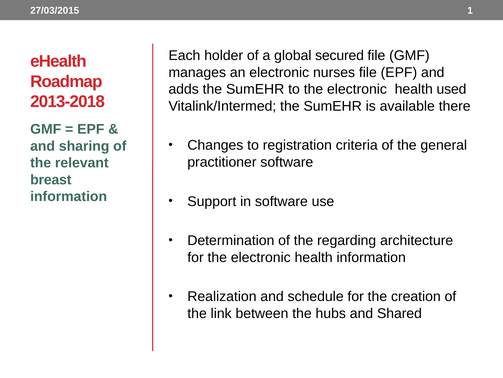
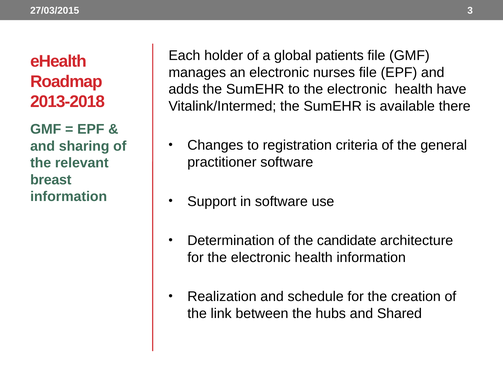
1: 1 -> 3 (470, 11)
secured: secured -> patients (340, 55)
used: used -> have (451, 89)
regarding: regarding -> candidate (347, 240)
